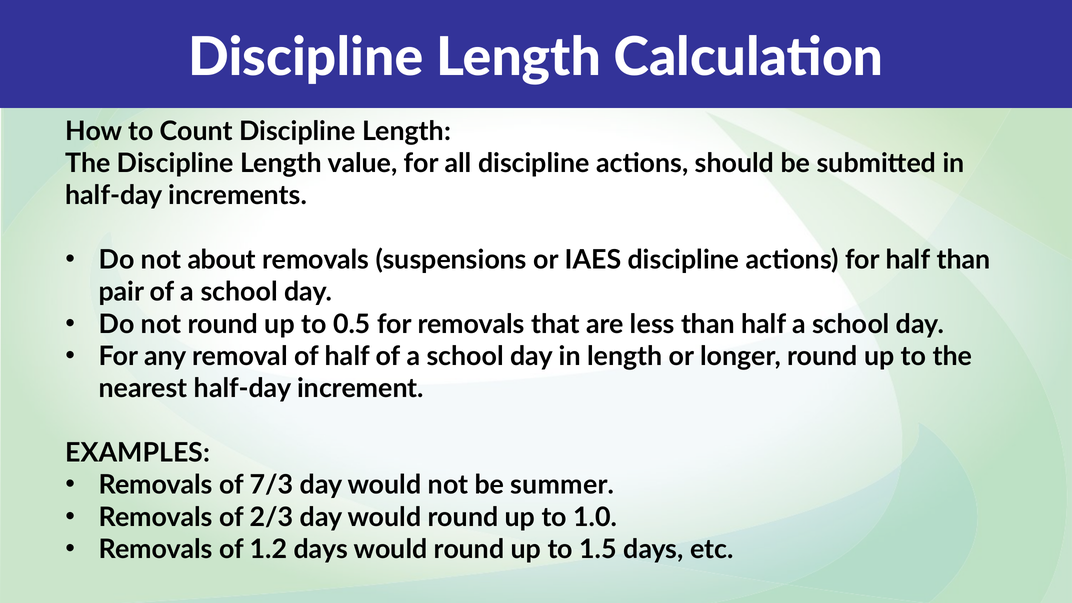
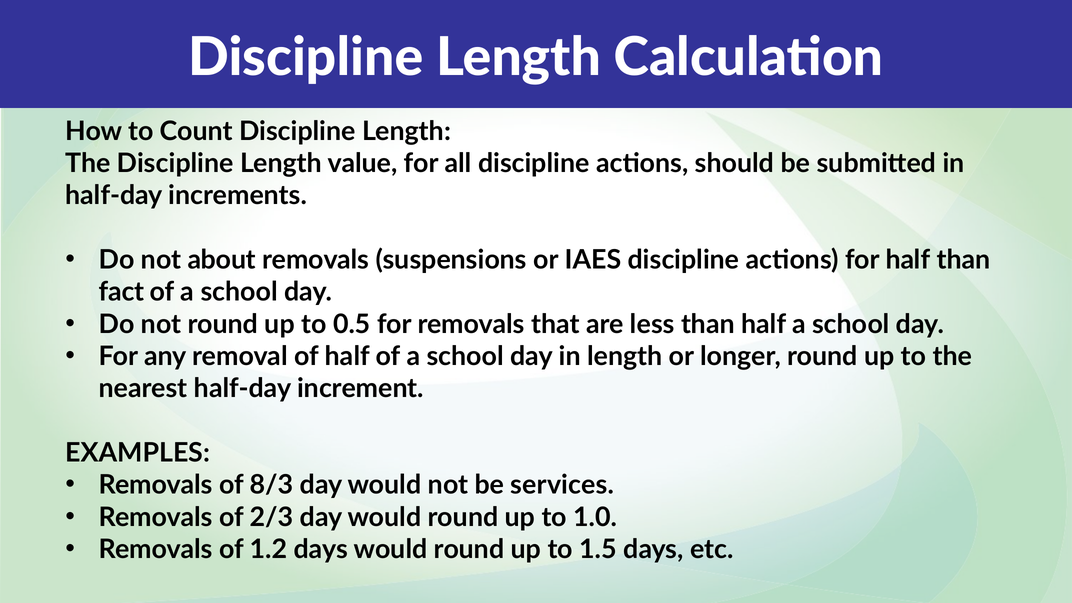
pair: pair -> fact (122, 292)
7/3: 7/3 -> 8/3 (272, 485)
summer: summer -> services (562, 485)
